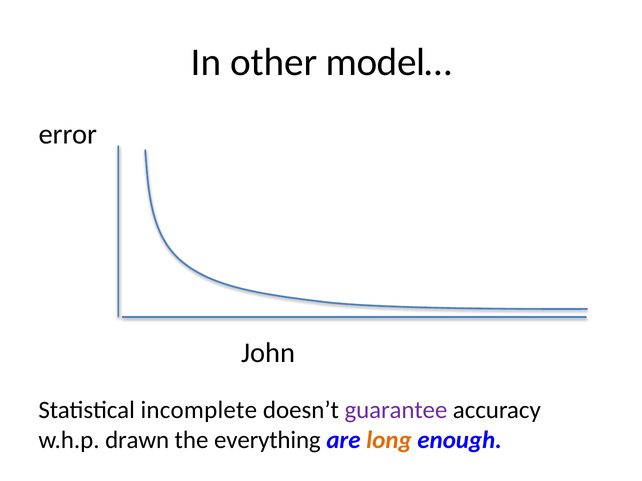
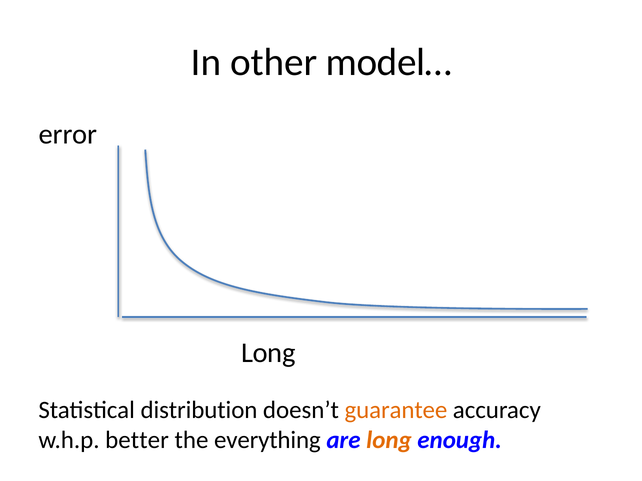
John: John -> Long (268, 353)
incomplete: incomplete -> distribution (199, 410)
guarantee colour: purple -> orange (396, 410)
drawn: drawn -> better (137, 440)
